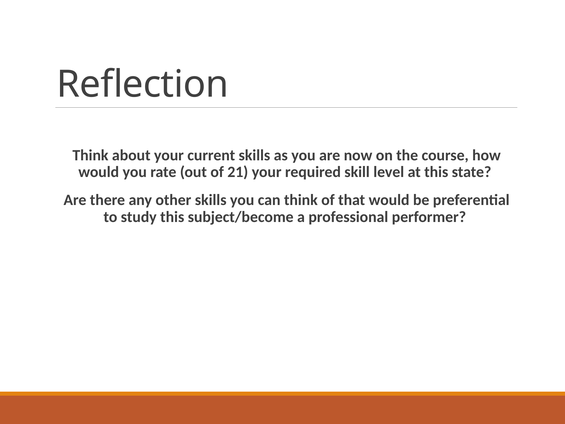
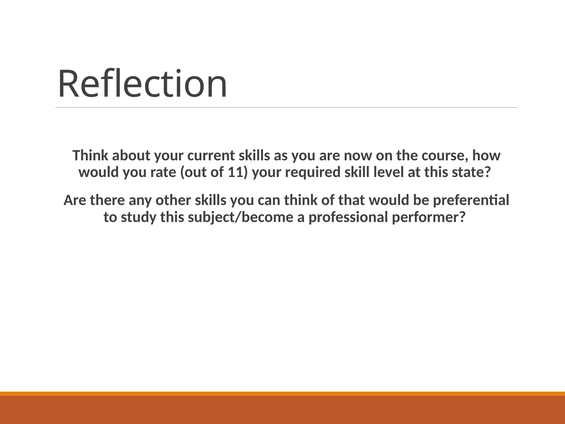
21: 21 -> 11 (238, 172)
